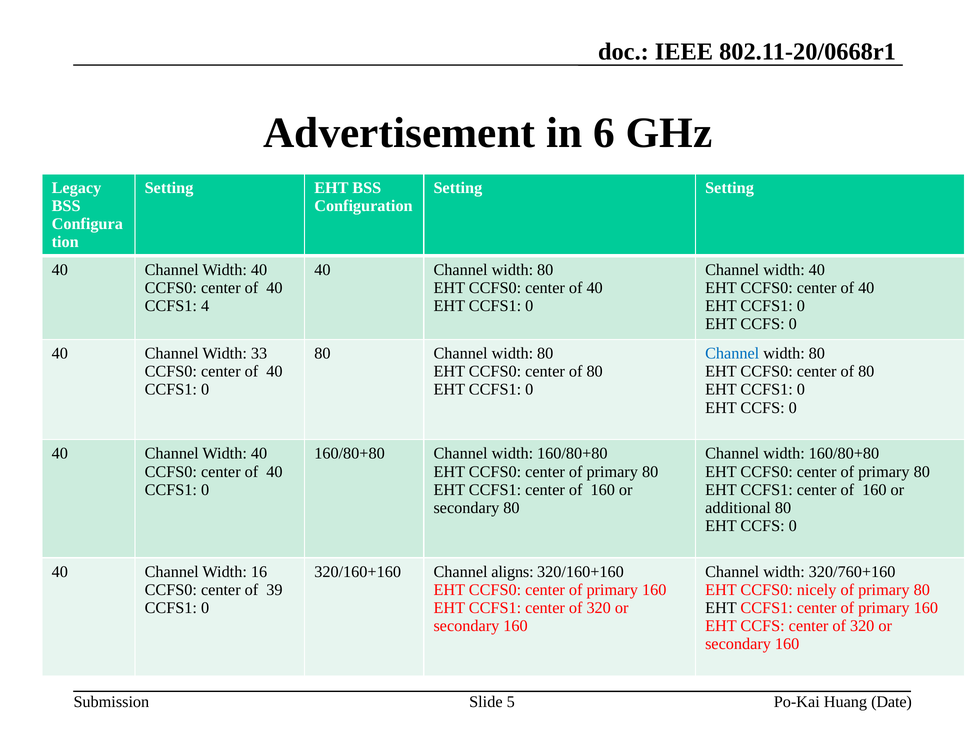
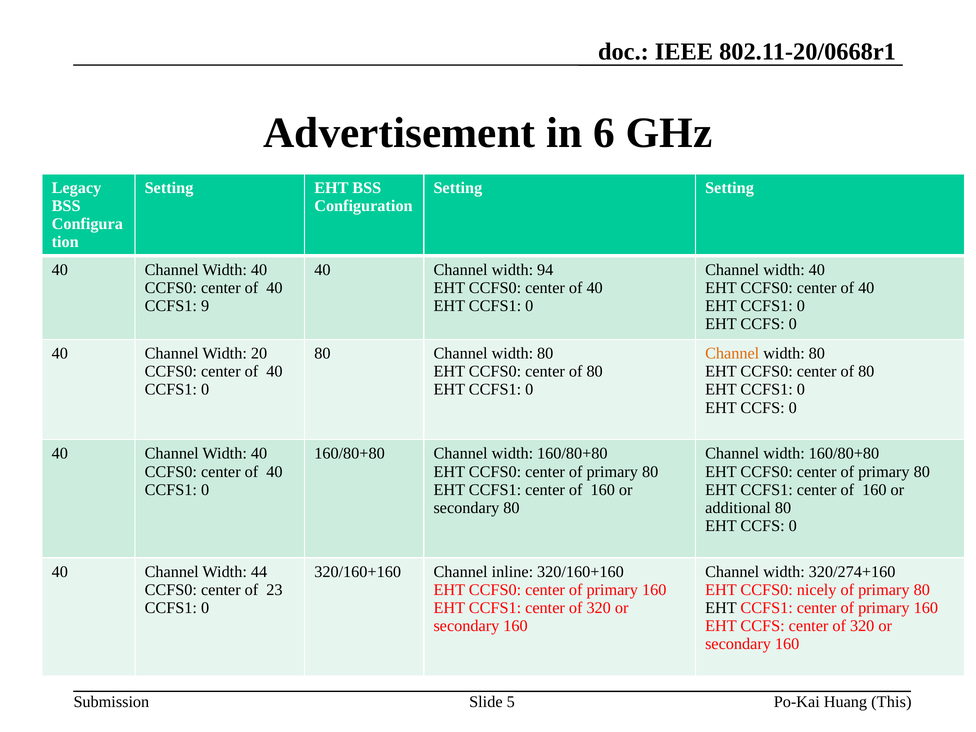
40 Channel width 80: 80 -> 94 (545, 270)
4: 4 -> 9 (205, 306)
33: 33 -> 20 (259, 353)
Channel colour: blue -> orange (732, 353)
16: 16 -> 44 (259, 572)
aligns: aligns -> inline (512, 572)
320/760+160: 320/760+160 -> 320/274+160 (852, 572)
39: 39 -> 23 (274, 590)
Date: Date -> This (891, 702)
